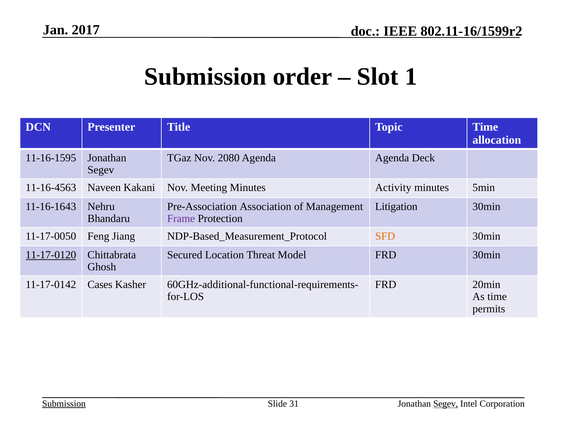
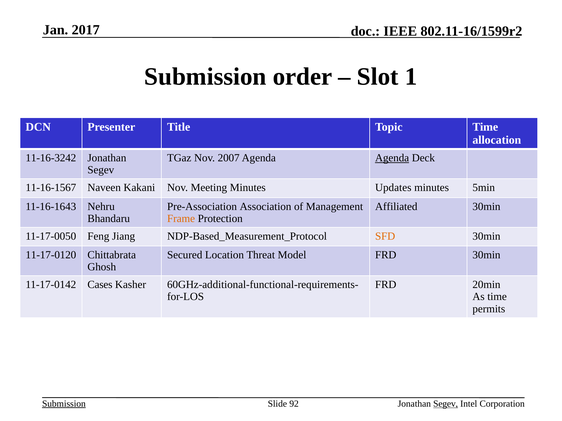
11-16-1595: 11-16-1595 -> 11-16-3242 (51, 158)
2080: 2080 -> 2007 (229, 158)
Agenda underline: none -> present (392, 158)
11-16-4563: 11-16-4563 -> 11-16-1567 (51, 188)
Activity: Activity -> Updates (393, 188)
Litigation: Litigation -> Affiliated (396, 207)
Frame colour: purple -> orange (181, 219)
11-17-0120 underline: present -> none (51, 255)
31: 31 -> 92 (294, 404)
